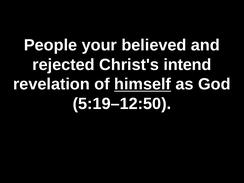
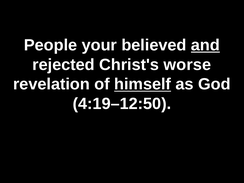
and underline: none -> present (205, 45)
intend: intend -> worse (187, 65)
5:19–12:50: 5:19–12:50 -> 4:19–12:50 (122, 104)
